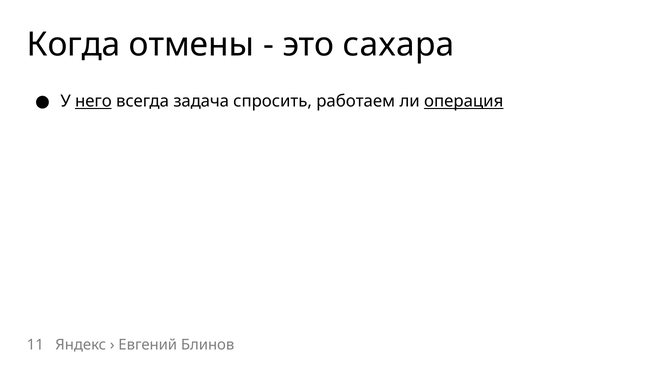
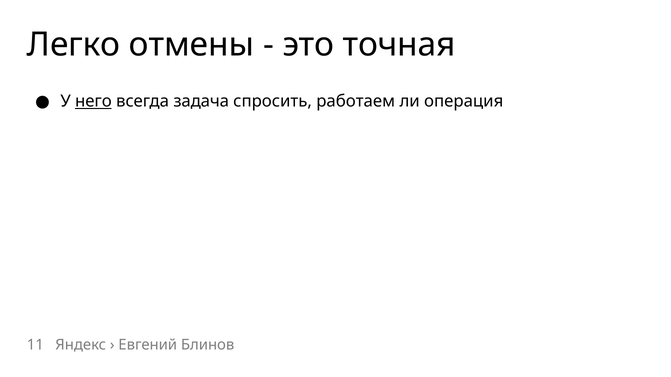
Когда: Когда -> Легко (74, 45)
сахара: сахара -> точная (399, 45)
операция underline: present -> none (464, 101)
